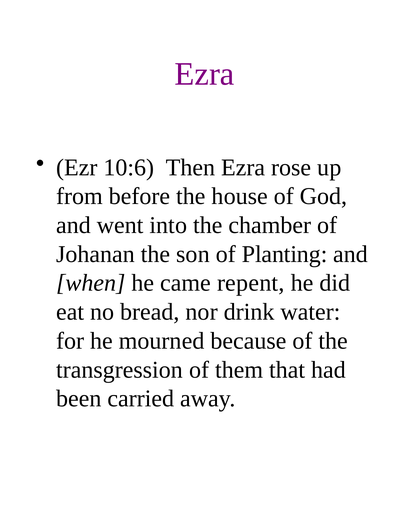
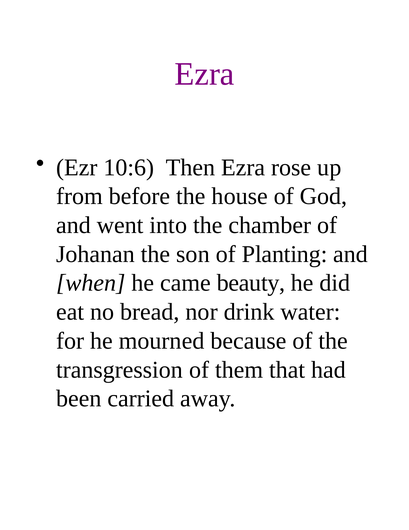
repent: repent -> beauty (251, 283)
